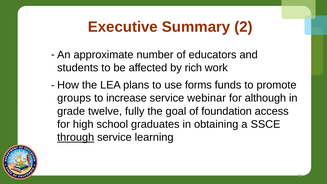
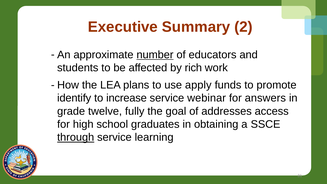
number underline: none -> present (155, 55)
forms: forms -> apply (198, 85)
groups: groups -> identify (74, 98)
although: although -> answers (265, 98)
foundation: foundation -> addresses (227, 111)
